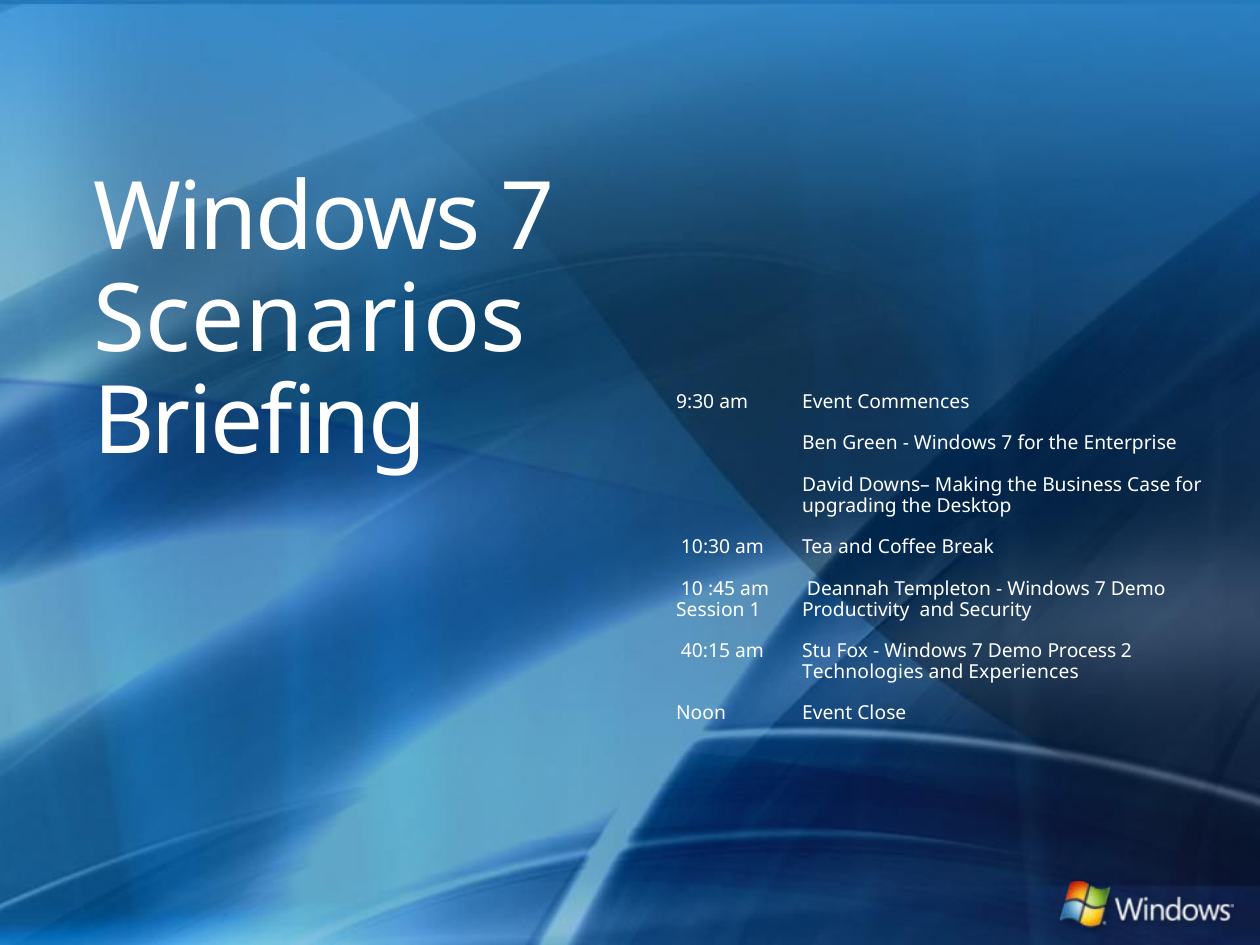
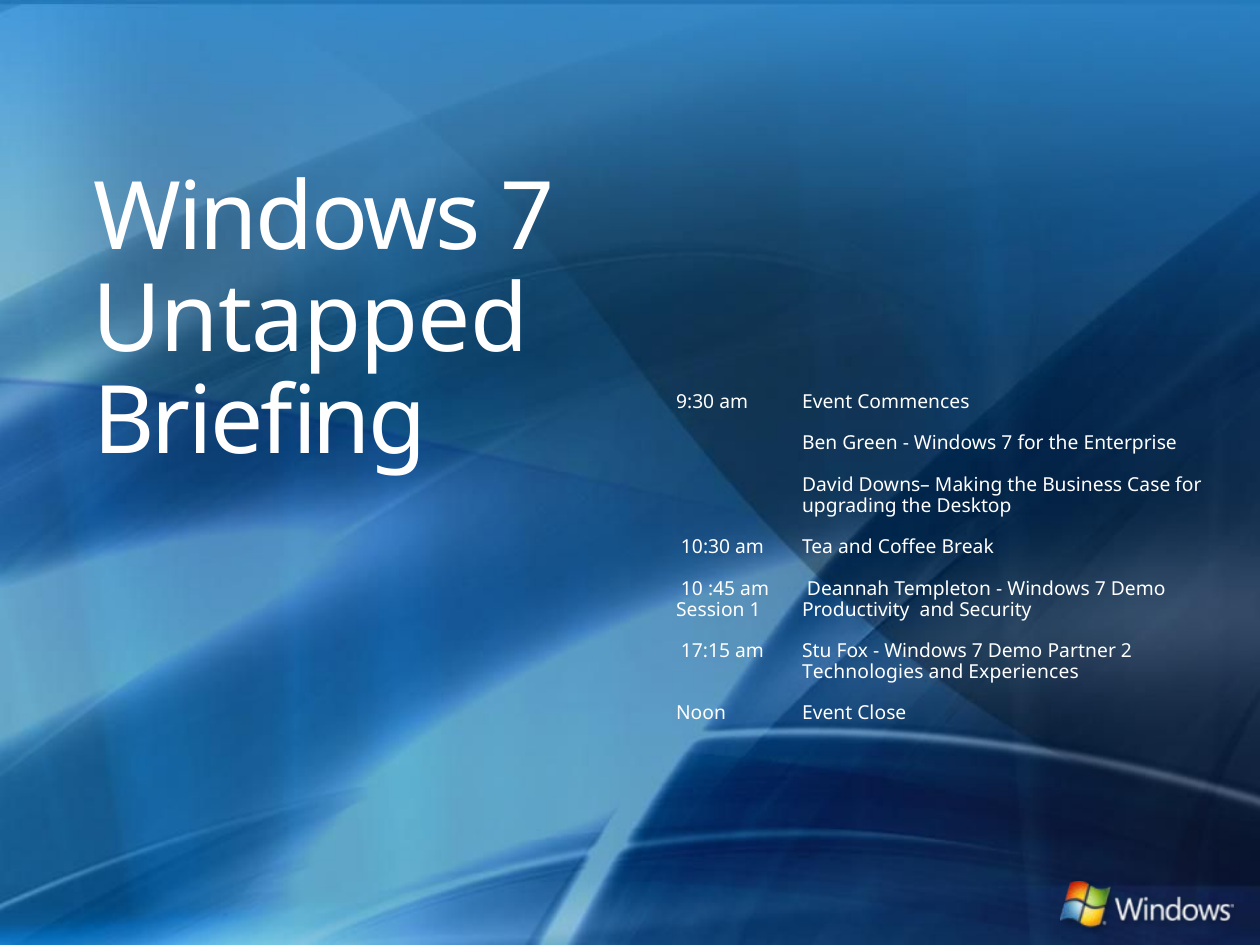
Scenarios: Scenarios -> Untapped (310, 321)
40:15: 40:15 -> 17:15 (706, 651)
Process: Process -> Partner (1082, 651)
